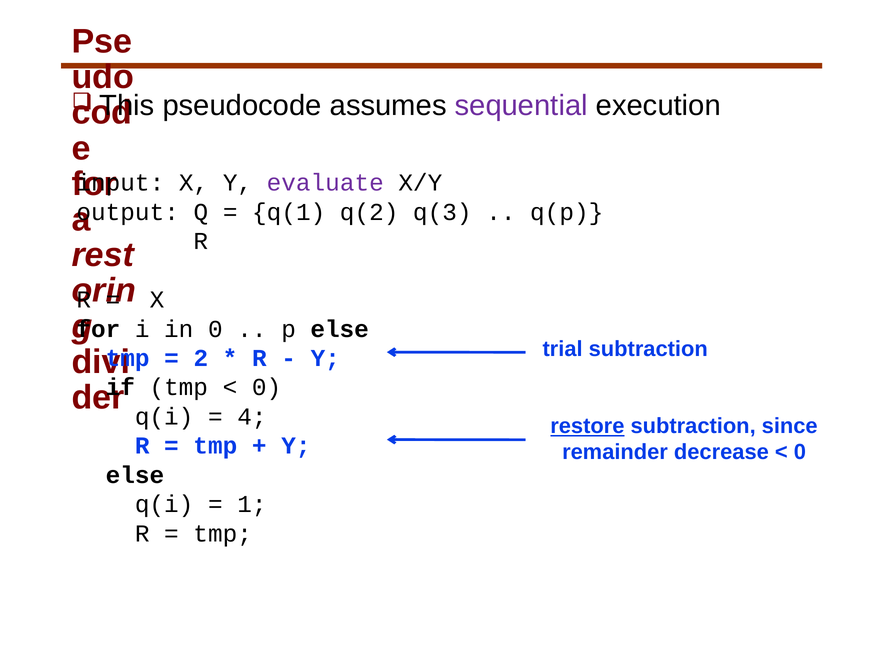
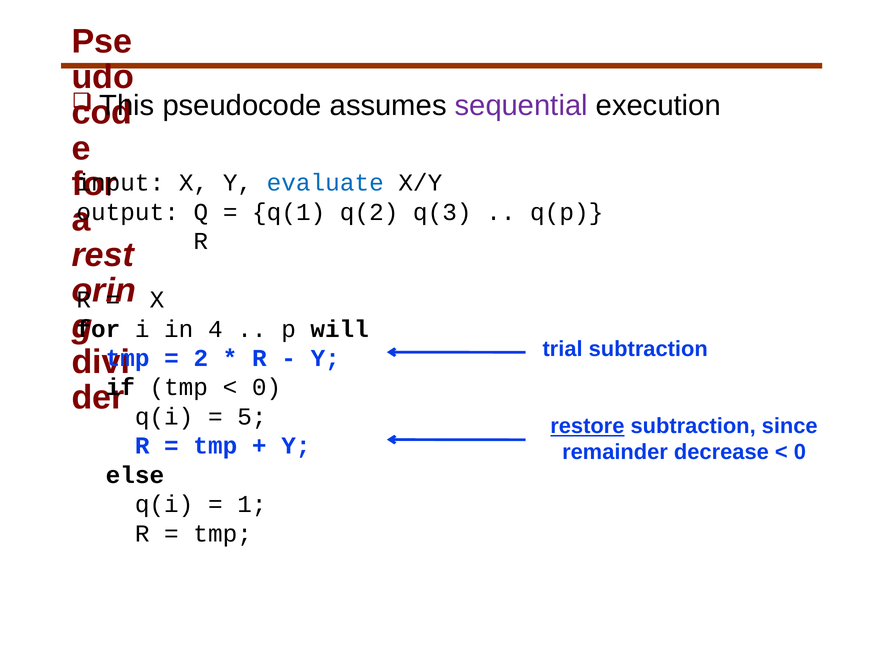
evaluate colour: purple -> blue (325, 183)
in 0: 0 -> 4 (215, 329)
p else: else -> will (340, 329)
4: 4 -> 5 (252, 417)
